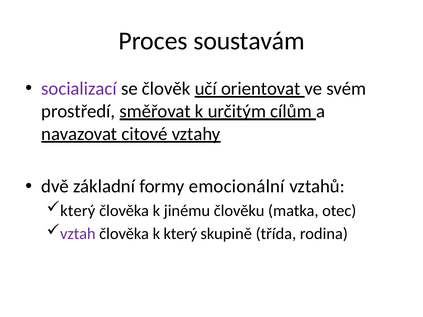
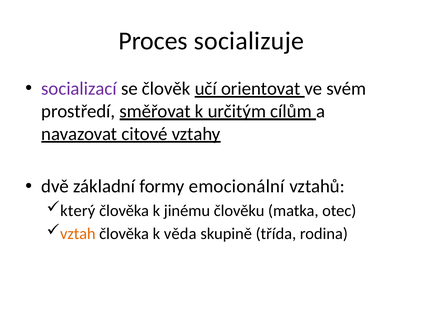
soustavám: soustavám -> socializuje (249, 41)
vztah colour: purple -> orange (78, 234)
k který: který -> věda (180, 234)
